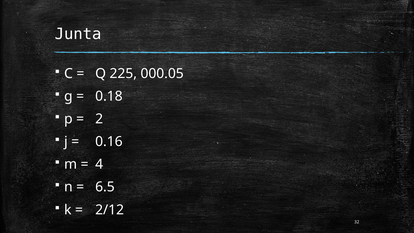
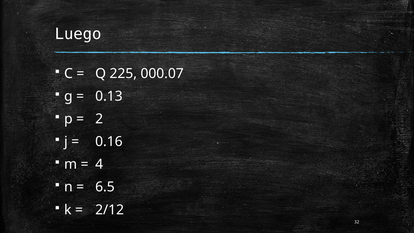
Junta: Junta -> Luego (78, 34)
000.05: 000.05 -> 000.07 (162, 74)
0.18: 0.18 -> 0.13 (109, 96)
